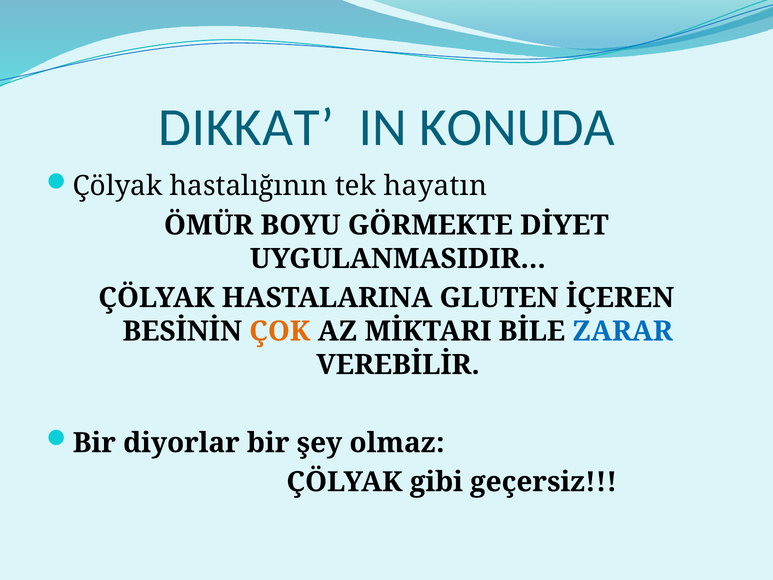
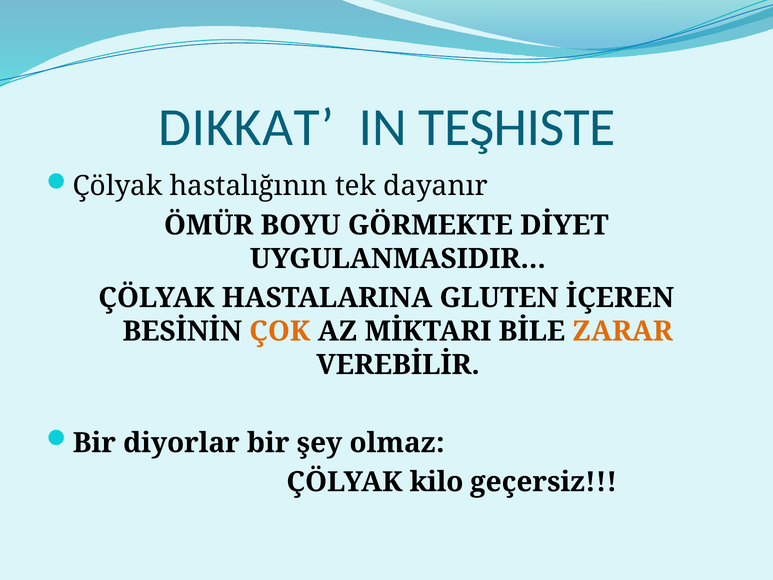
KONUDA: KONUDA -> TEŞHISTE (517, 128)
hayatın: hayatın -> dayanır (436, 186)
ZARAR colour: blue -> orange (623, 331)
gibi: gibi -> kilo (437, 482)
